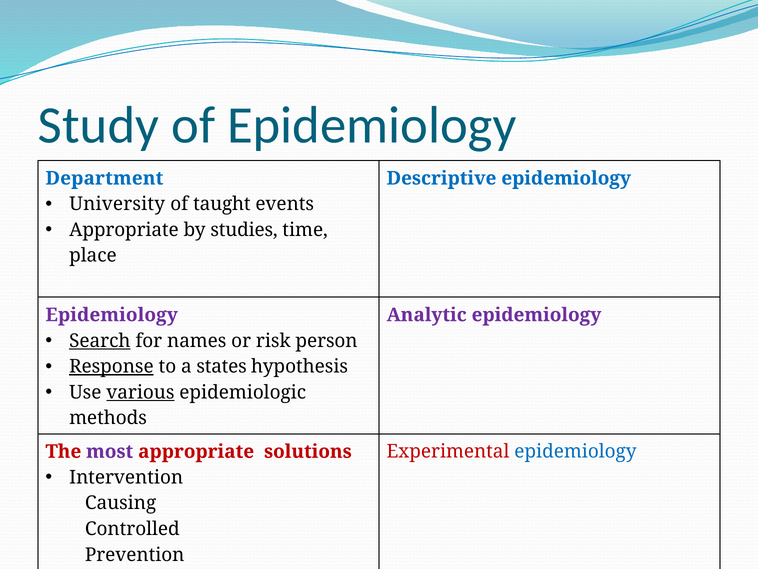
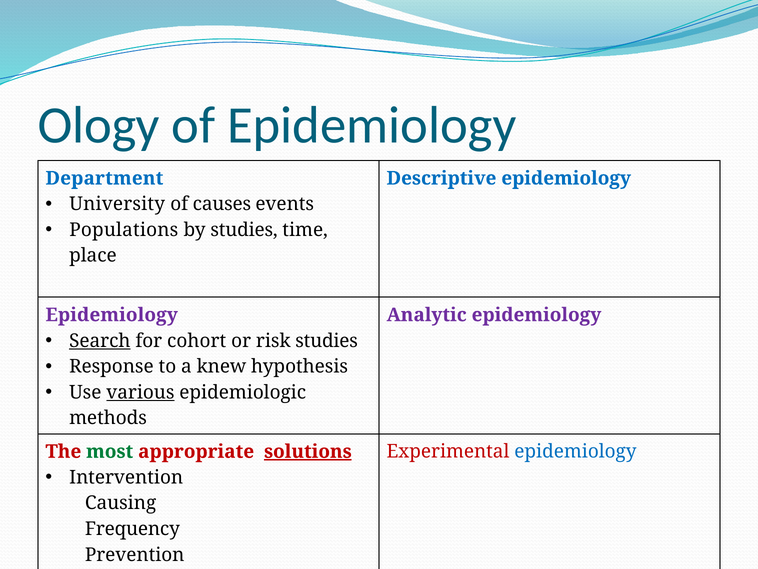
Study: Study -> Ology (99, 125)
taught: taught -> causes (222, 204)
Appropriate: Appropriate -> Populations (124, 230)
names: names -> cohort (197, 340)
risk person: person -> studies (327, 340)
Response underline: present -> none (111, 366)
states: states -> knew (222, 366)
most colour: purple -> green (110, 451)
solutions underline: none -> present (308, 451)
Controlled: Controlled -> Frequency (132, 529)
